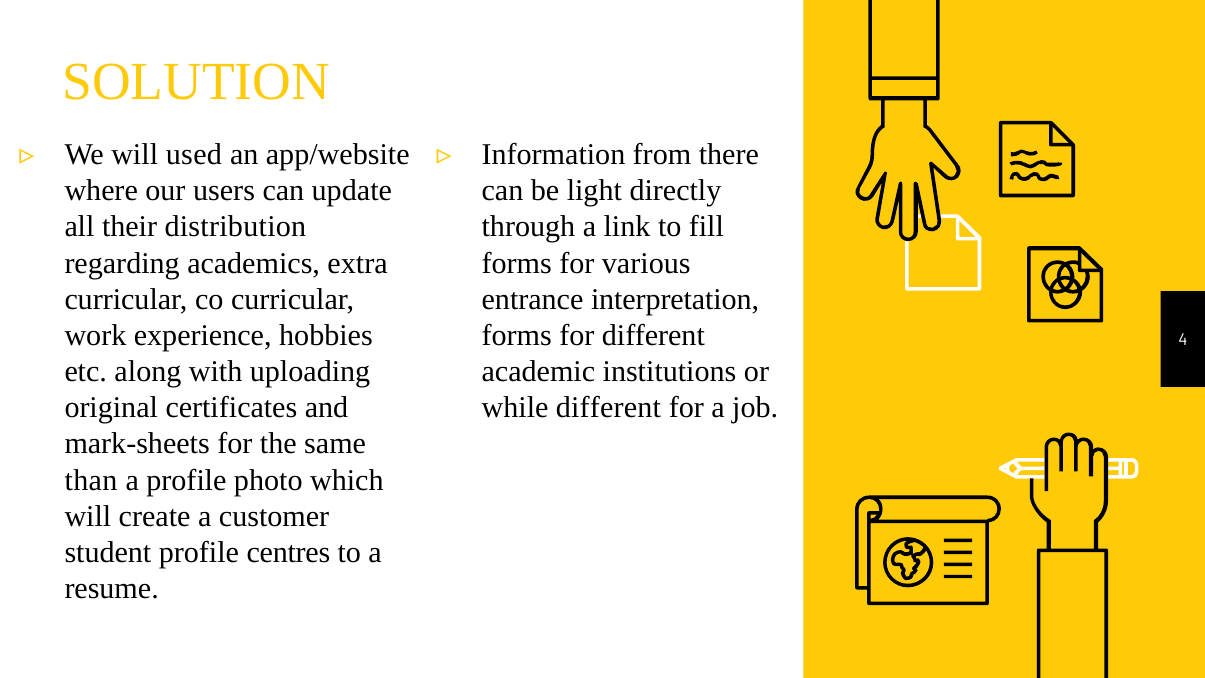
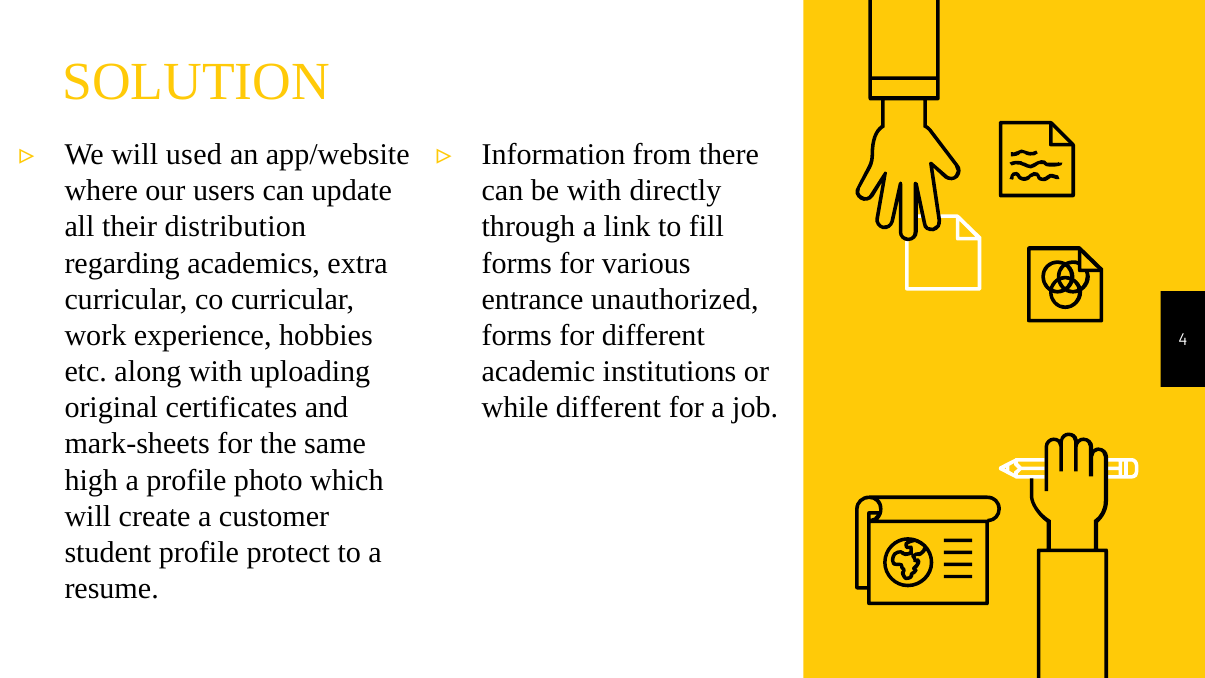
be light: light -> with (594, 191)
interpretation: interpretation -> unauthorized (675, 299)
than: than -> high (91, 480)
centres: centres -> protect (288, 552)
